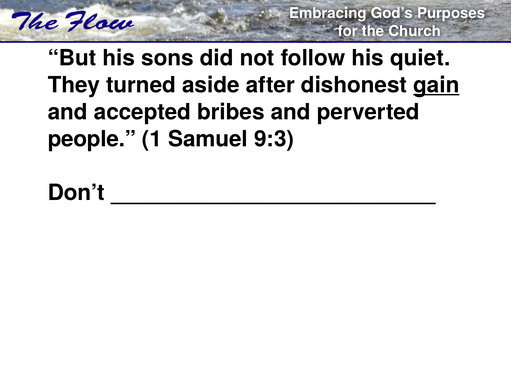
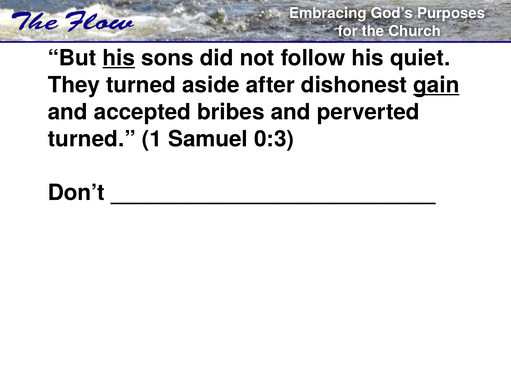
his underline: none -> present (119, 58)
people: people -> turned (92, 139)
9:3: 9:3 -> 0:3 (274, 139)
